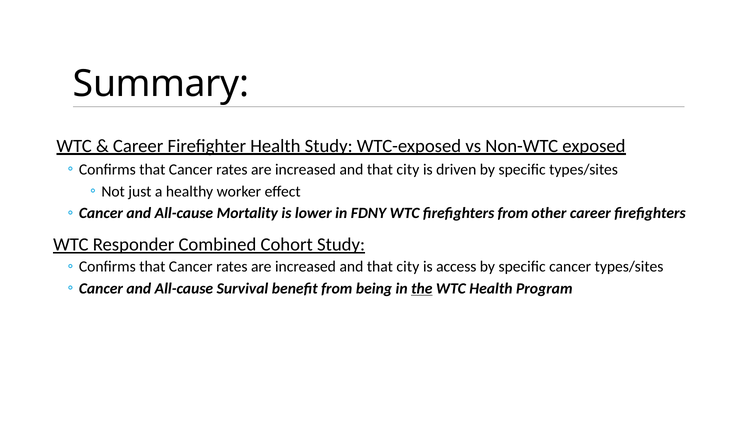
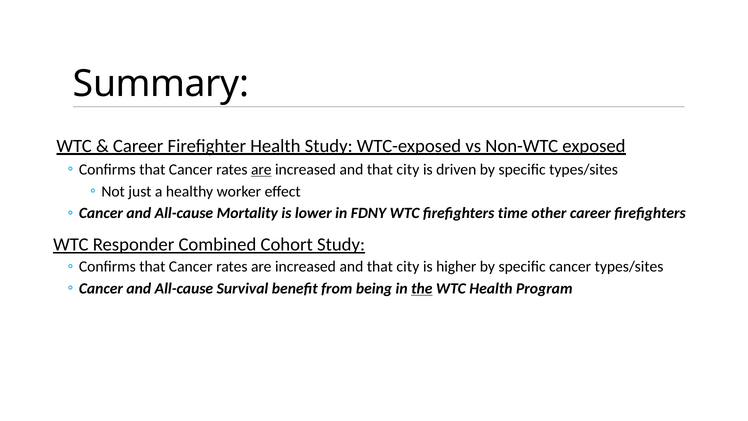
are underline: none -> present (261, 169)
firefighters from: from -> time (513, 213)
access: access -> higher (456, 267)
